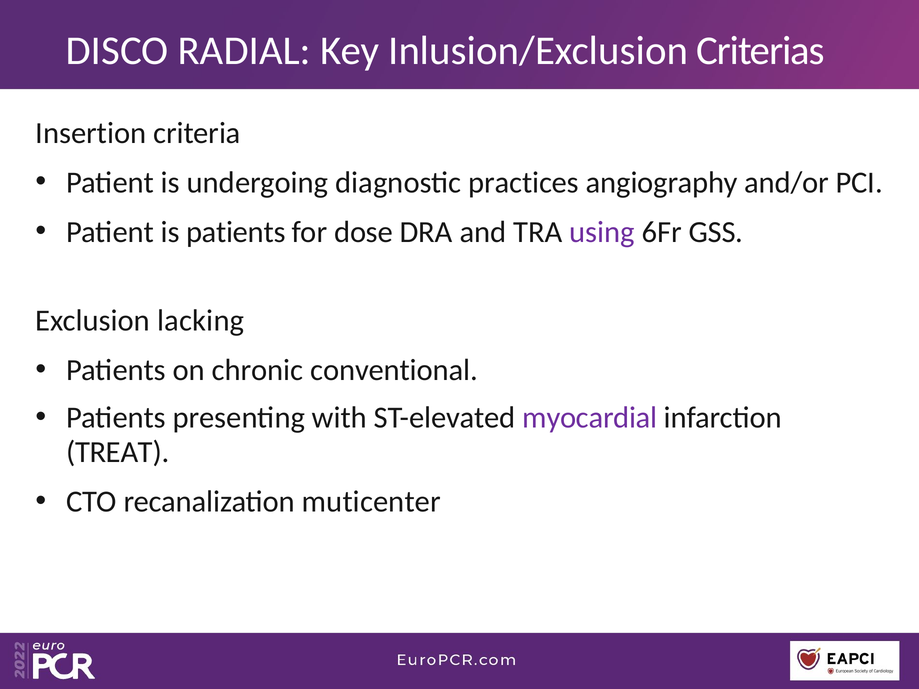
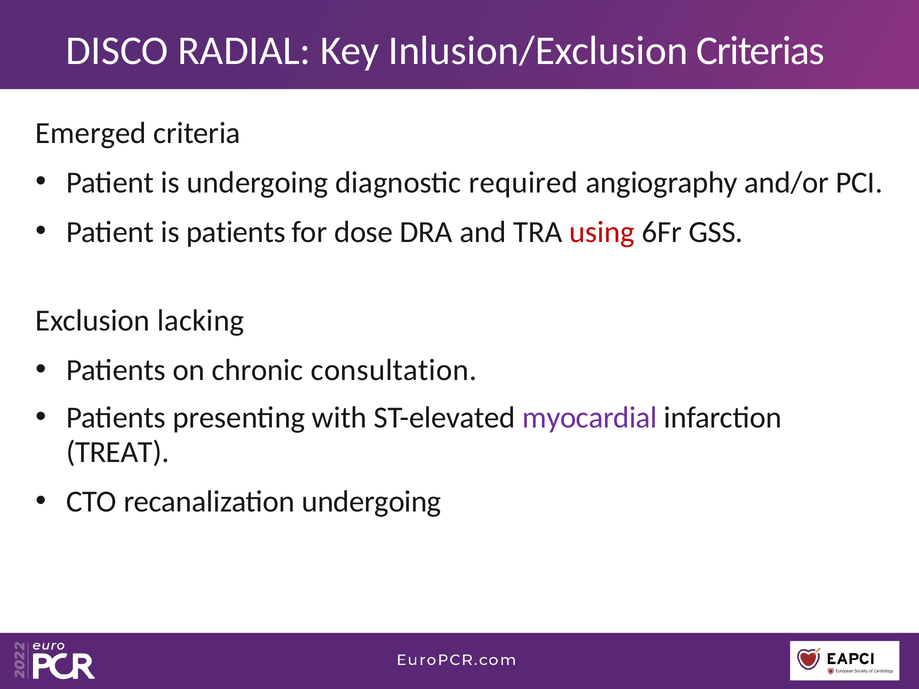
Insertion: Insertion -> Emerged (91, 133)
practices: practices -> required (523, 183)
using colour: purple -> red (602, 232)
conventional: conventional -> consultation (394, 371)
recanalization muticenter: muticenter -> undergoing (372, 502)
